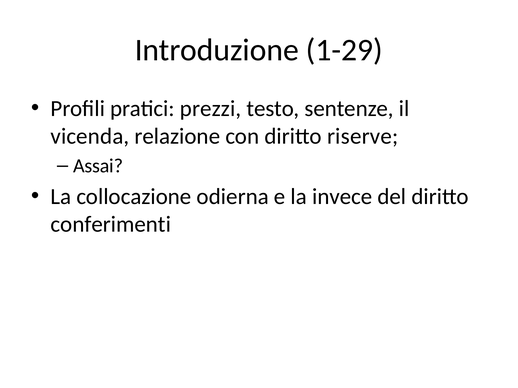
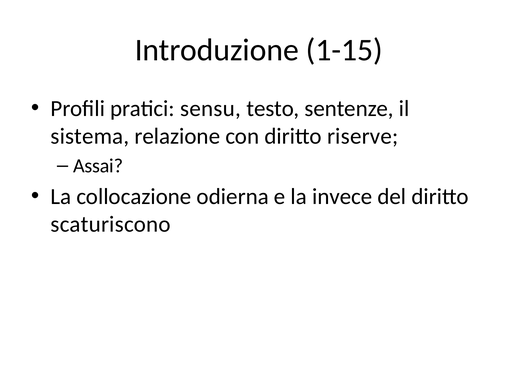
1-29: 1-29 -> 1-15 (344, 50)
prezzi: prezzi -> sensu (211, 109)
vicenda: vicenda -> sistema (90, 136)
conferimenti: conferimenti -> scaturiscono (111, 224)
